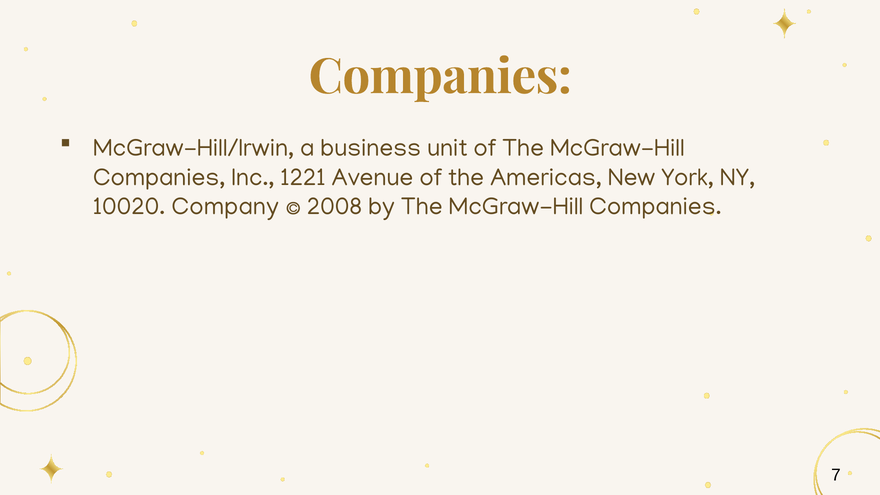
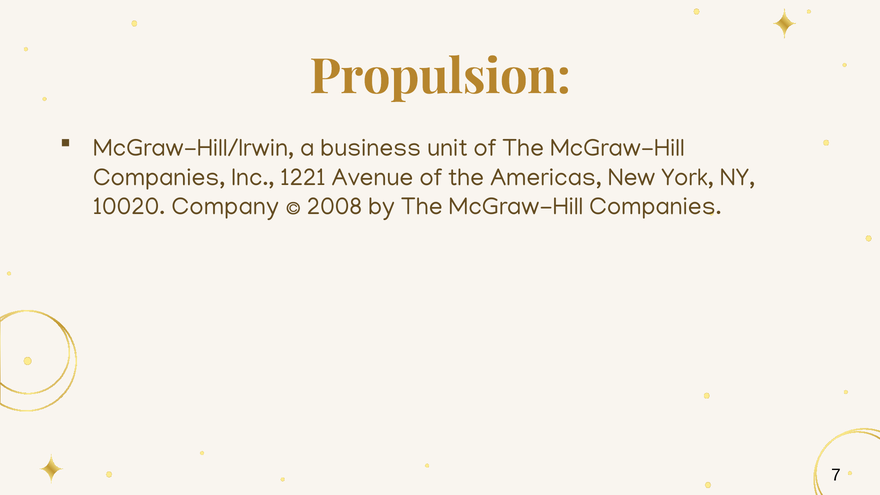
Companies: Companies -> Propulsion (440, 77)
